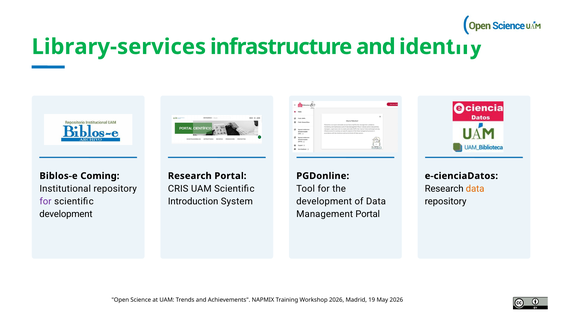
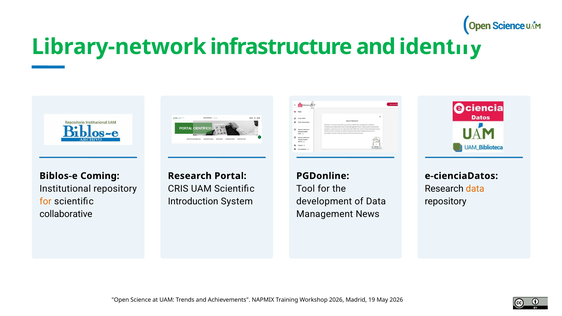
Library-services: Library-services -> Library-network (119, 47)
for colour: purple -> orange (46, 201)
development: development -> collaborative (66, 214)
Management Portal: Portal -> News (368, 214)
